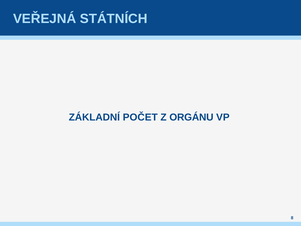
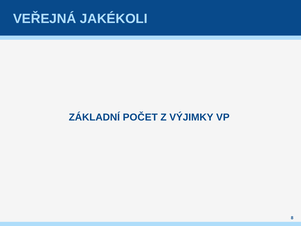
STÁTNÍCH: STÁTNÍCH -> JAKÉKOLI (114, 19)
ORGÁNU: ORGÁNU -> VÝJIMKY (191, 117)
